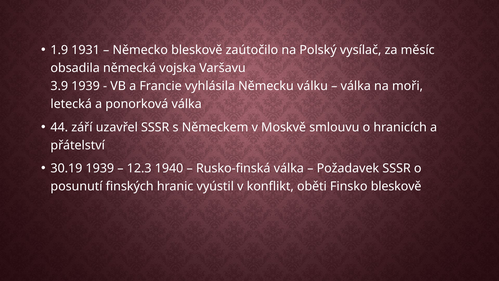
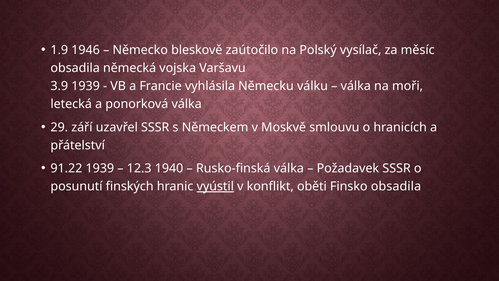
1931: 1931 -> 1946 (86, 50)
44: 44 -> 29 (59, 127)
30.19: 30.19 -> 91.22 (66, 168)
vyústil underline: none -> present (215, 186)
Finsko bleskově: bleskově -> obsadila (396, 186)
